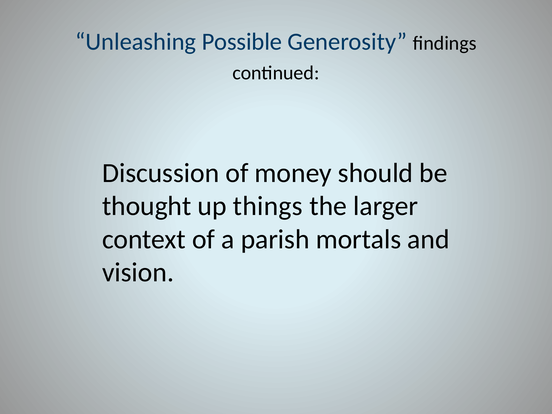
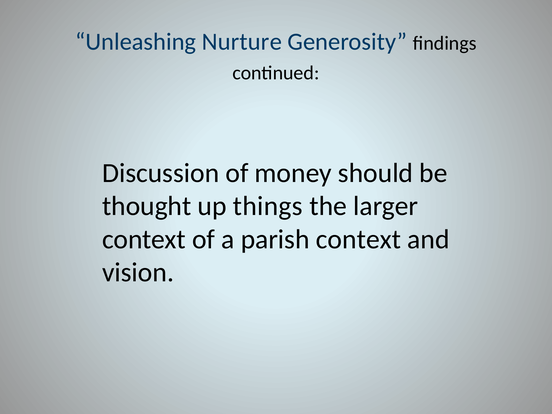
Possible: Possible -> Nurture (242, 42)
parish mortals: mortals -> context (358, 239)
